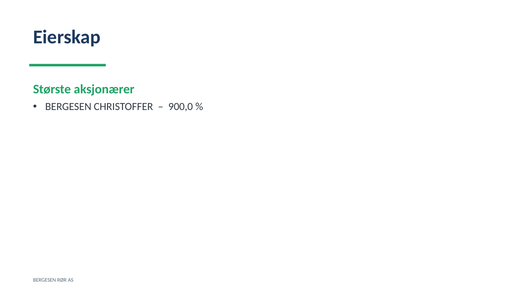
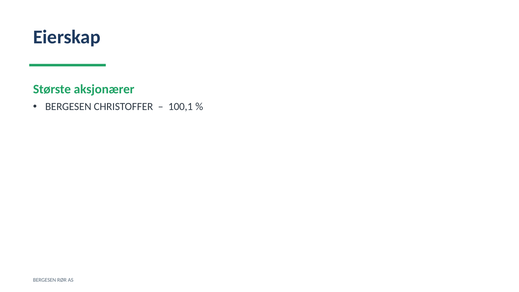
900,0: 900,0 -> 100,1 (181, 107)
